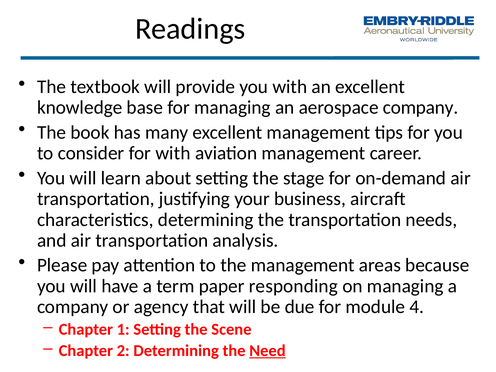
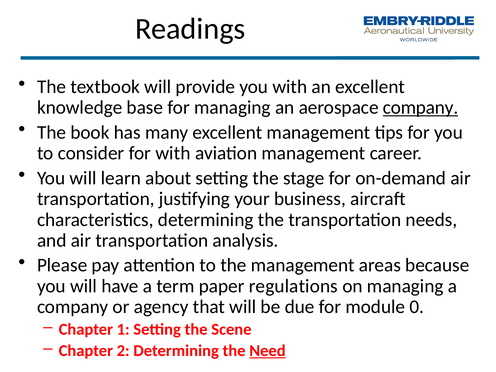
company underline: none -> present (421, 108)
responding: responding -> regulations (293, 286)
4: 4 -> 0 (417, 307)
